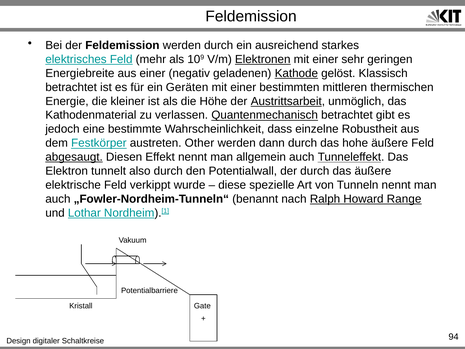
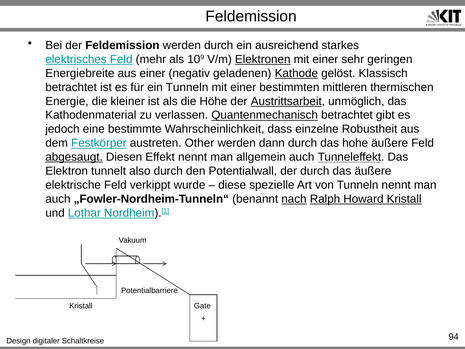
ein Geräten: Geräten -> Tunneln (187, 87)
nach underline: none -> present (294, 199)
Howard Range: Range -> Kristall (404, 199)
